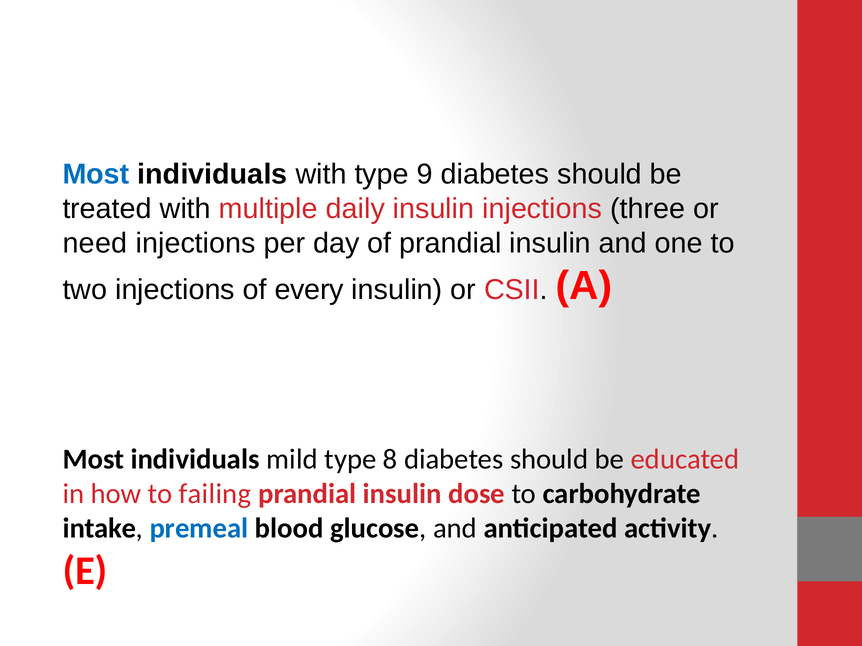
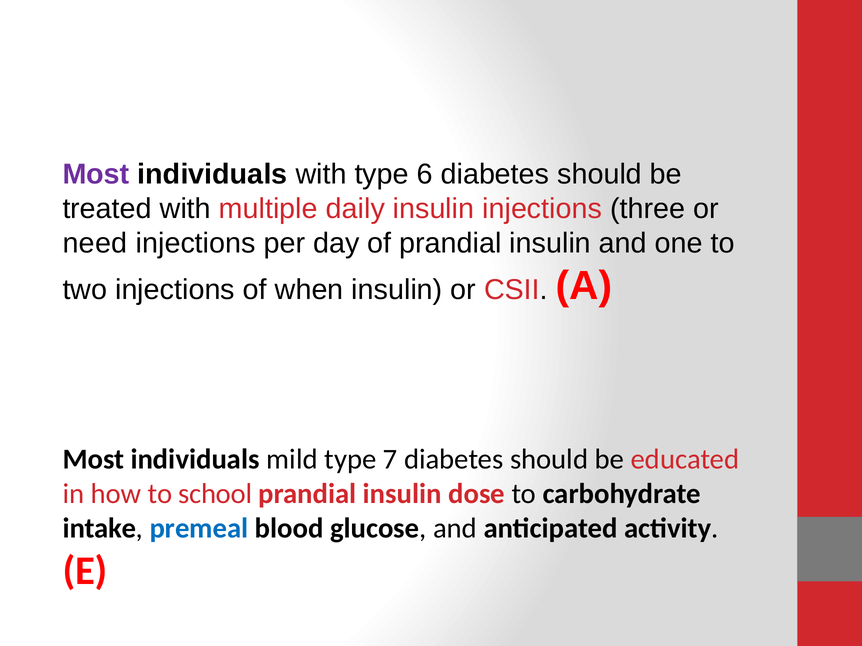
Most colour: blue -> purple (96, 174)
9: 9 -> 6 (425, 174)
every: every -> when (309, 290)
8: 8 -> 7 (390, 460)
failing: failing -> school (215, 494)
